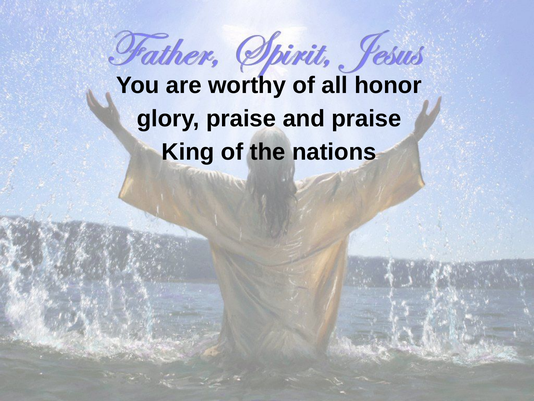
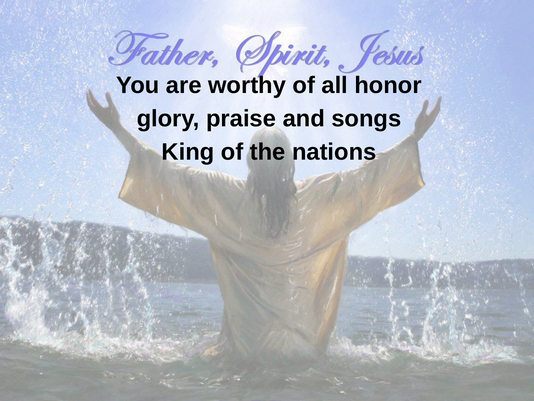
and praise: praise -> songs (366, 119)
